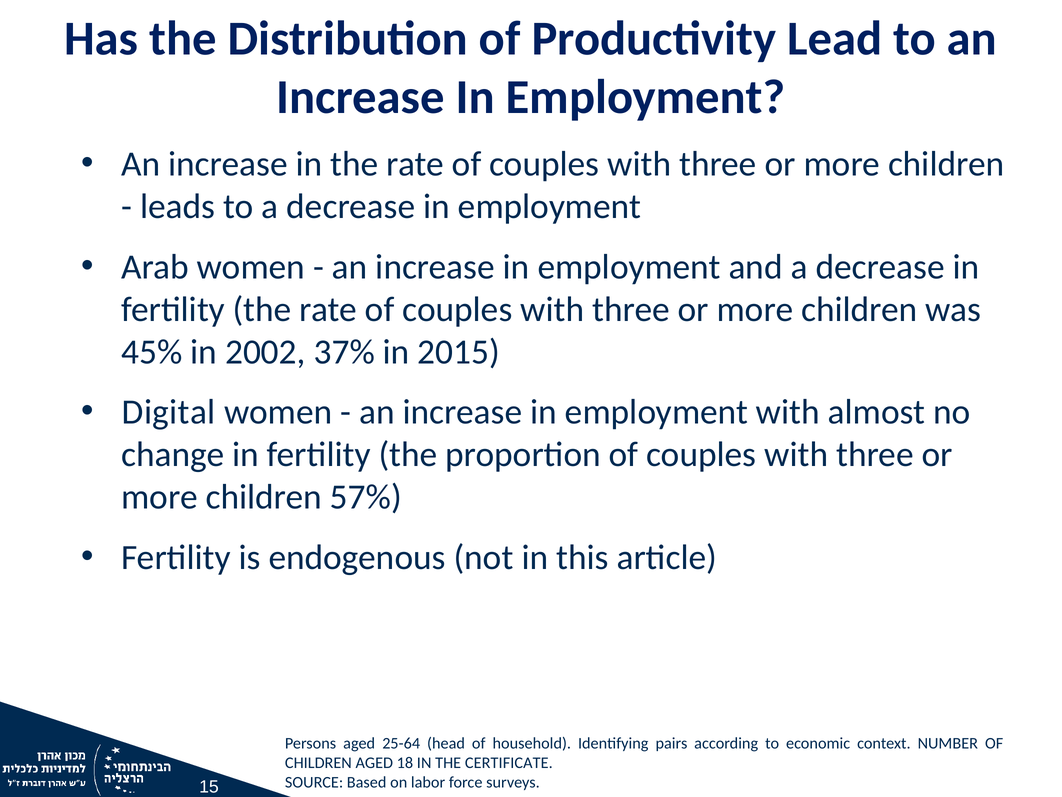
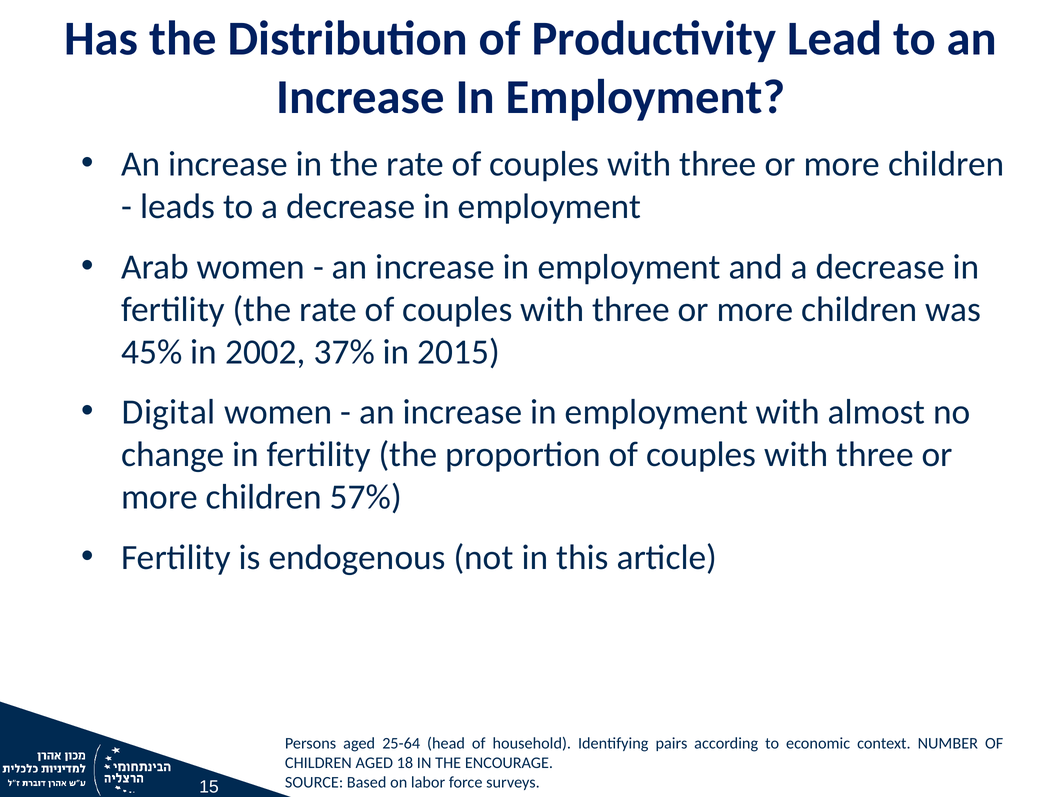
CERTIFICATE: CERTIFICATE -> ENCOURAGE (509, 762)
